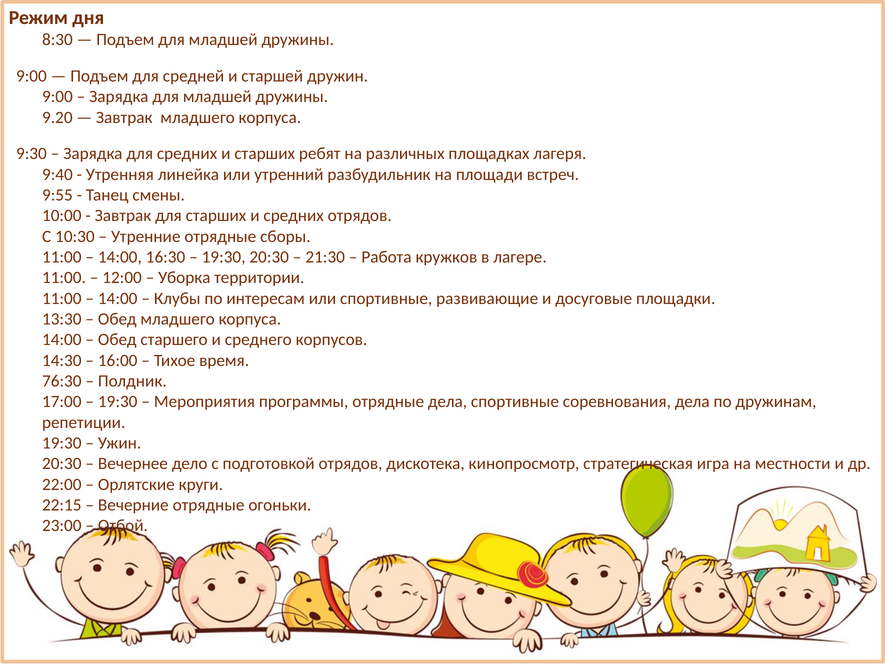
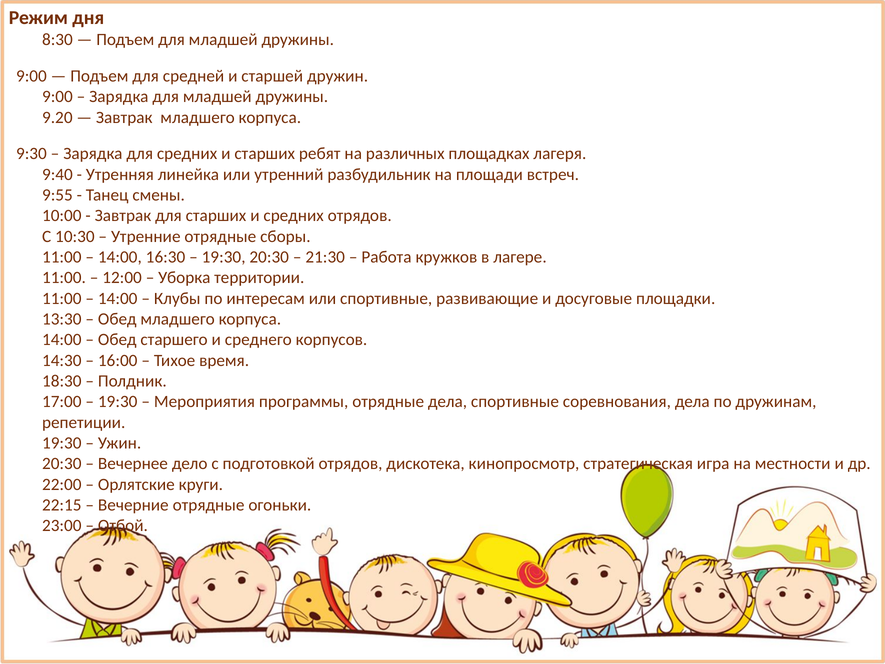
76:30: 76:30 -> 18:30 (62, 381)
